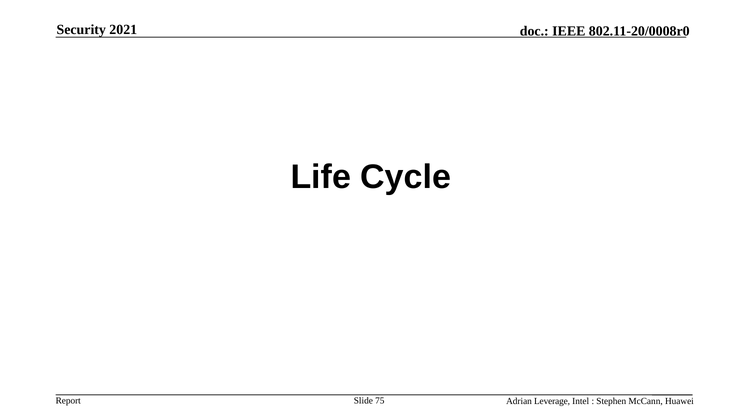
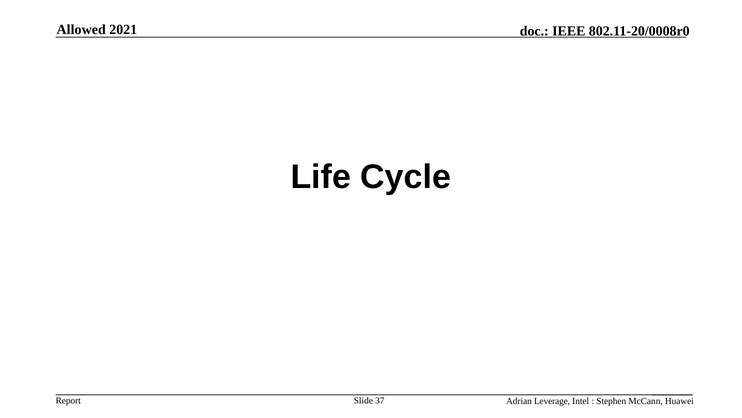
Security: Security -> Allowed (81, 29)
75: 75 -> 37 (380, 400)
